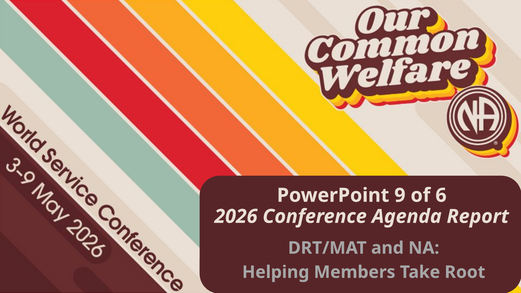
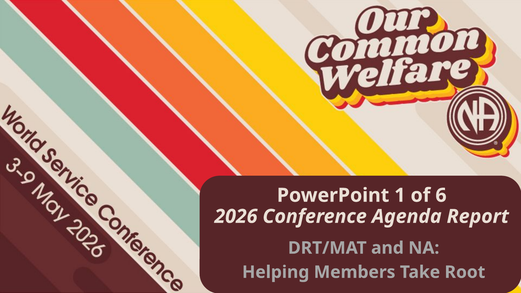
9: 9 -> 1 (400, 195)
